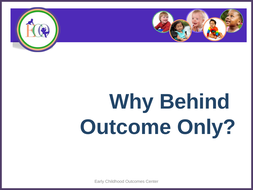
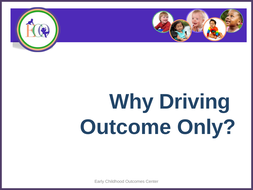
Behind: Behind -> Driving (195, 102)
